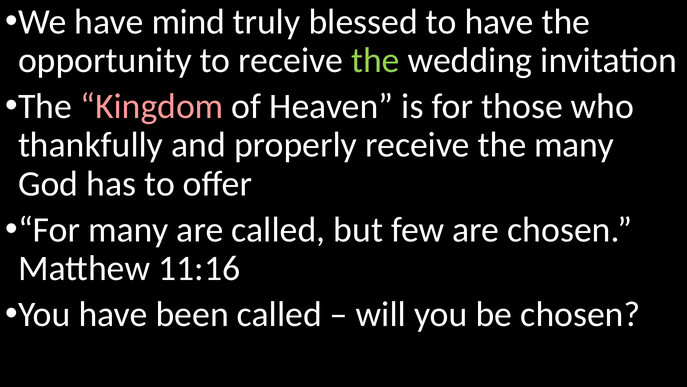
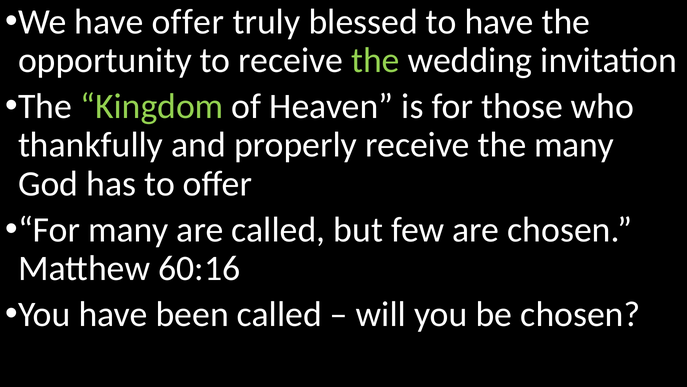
have mind: mind -> offer (188, 22)
Kingdom colour: pink -> light green (152, 106)
11:16: 11:16 -> 60:16 (199, 268)
